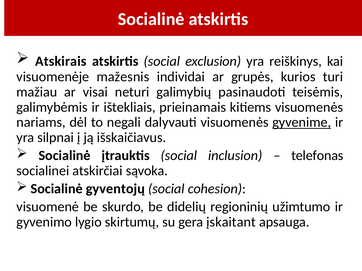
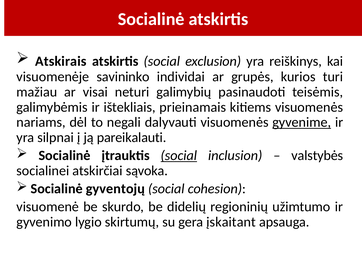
mažesnis: mažesnis -> savininko (123, 77)
išskaičiavus: išskaičiavus -> pareikalauti (132, 138)
social underline: none -> present (179, 156)
telefonas: telefonas -> valstybės (317, 156)
